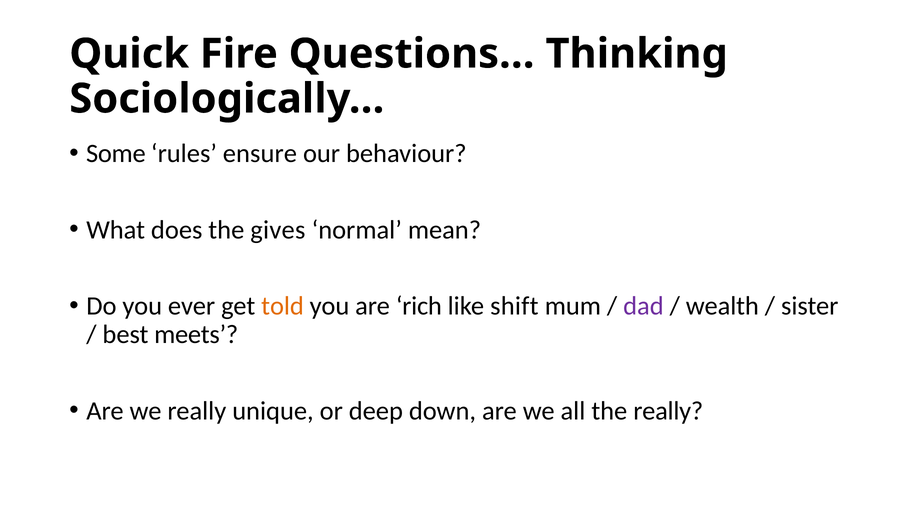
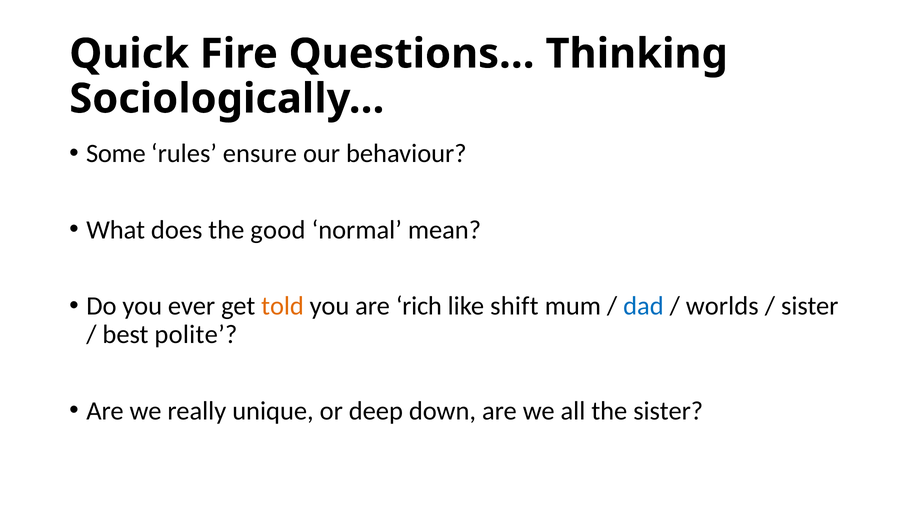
gives: gives -> good (278, 230)
dad colour: purple -> blue (643, 306)
wealth: wealth -> worlds (722, 306)
meets: meets -> polite (196, 335)
the really: really -> sister (668, 411)
